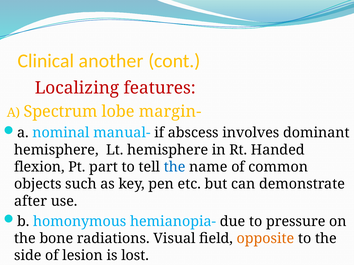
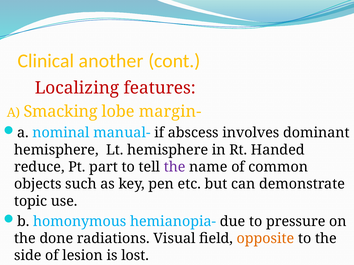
Spectrum: Spectrum -> Smacking (61, 112)
flexion: flexion -> reduce (39, 167)
the colour: blue -> purple (175, 167)
after: after -> topic (31, 201)
bone: bone -> done (56, 239)
